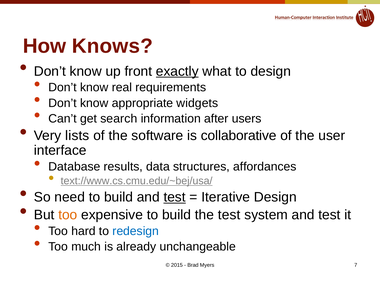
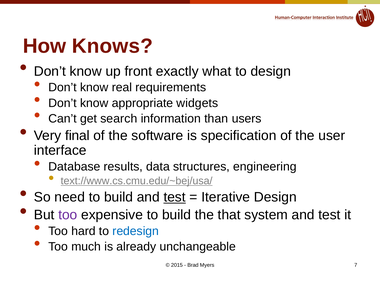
exactly underline: present -> none (177, 71)
after: after -> than (216, 119)
lists: lists -> final (77, 136)
collaborative: collaborative -> specification (239, 136)
affordances: affordances -> engineering (265, 167)
too colour: orange -> purple (68, 215)
the test: test -> that (229, 215)
